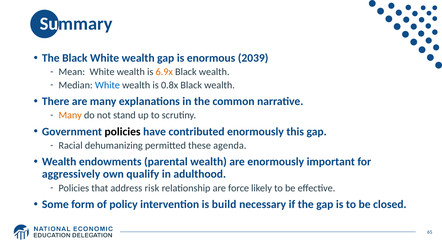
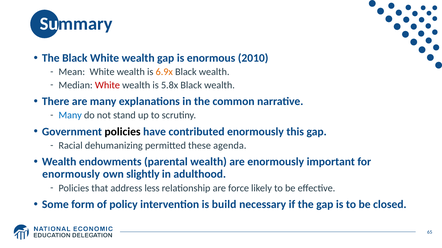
2039: 2039 -> 2010 (253, 58)
White colour: blue -> red (107, 85)
0.8x: 0.8x -> 5.8x (170, 85)
Many colour: orange -> blue (70, 116)
aggressively: aggressively -> enormously (71, 175)
qualify: qualify -> slightly (143, 175)
risk: risk -> less (152, 189)
